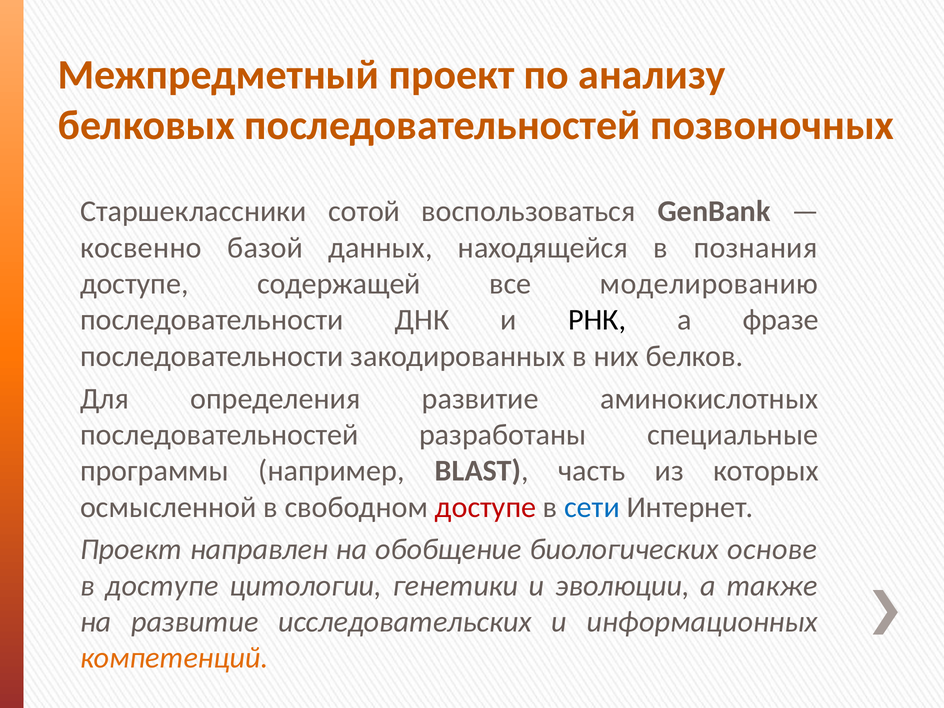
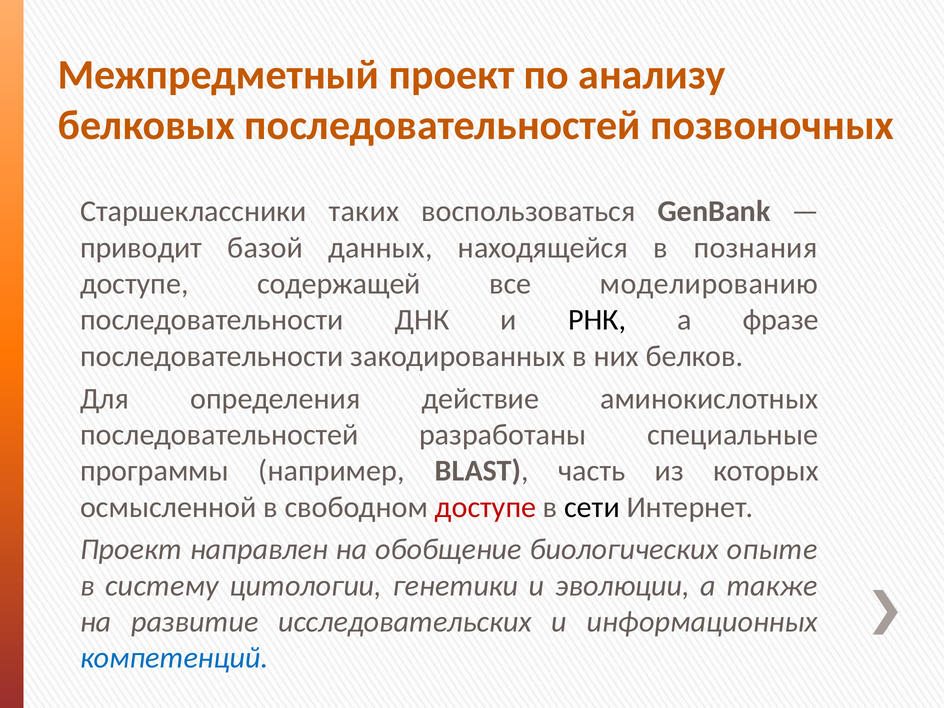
сотой: сотой -> таких (364, 211)
косвенно: косвенно -> приводит (141, 248)
определения развитие: развитие -> действие (480, 399)
сети colour: blue -> black (592, 507)
основе: основе -> опыте (772, 550)
в доступе: доступе -> систему (162, 586)
компетенций colour: orange -> blue (174, 658)
